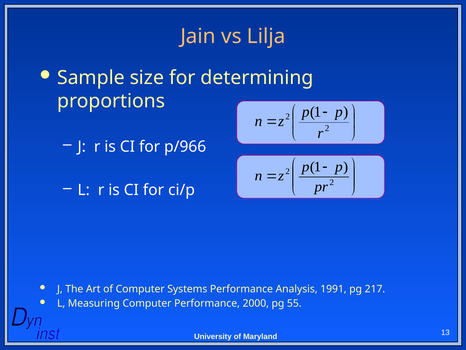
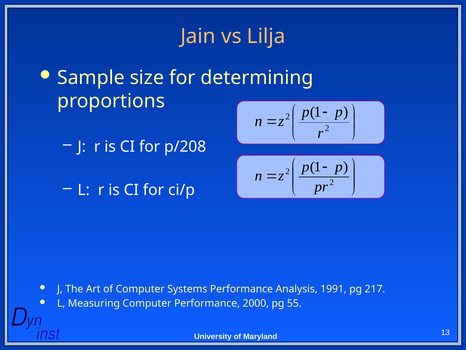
p/966: p/966 -> p/208 (185, 146)
